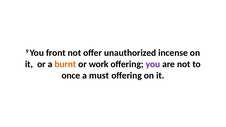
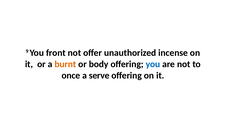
work: work -> body (99, 64)
you colour: purple -> blue (153, 64)
must: must -> serve (99, 76)
